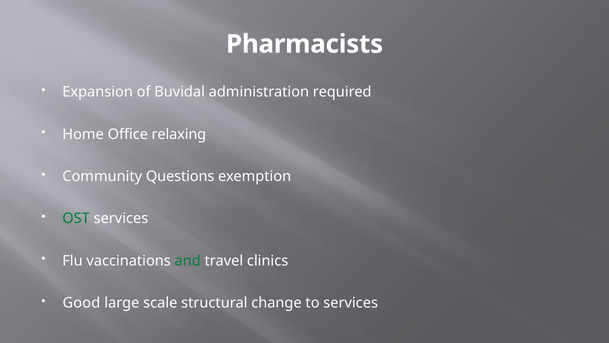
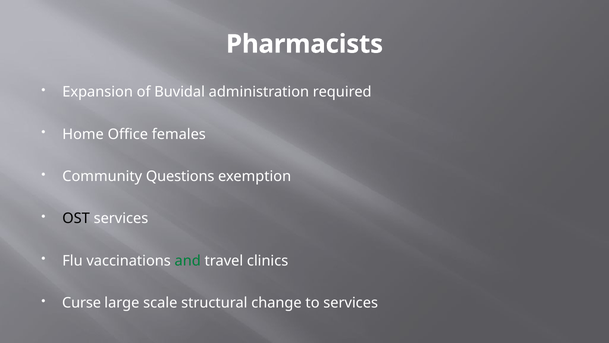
relaxing: relaxing -> females (179, 134)
OST colour: green -> black (76, 218)
Good: Good -> Curse (82, 303)
